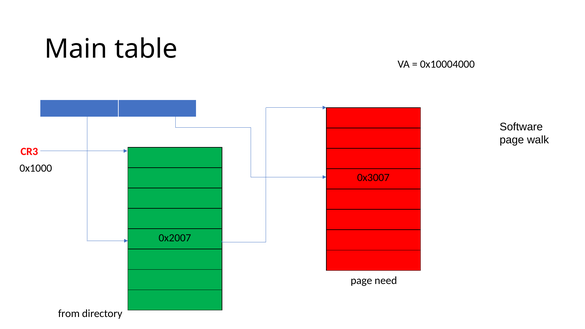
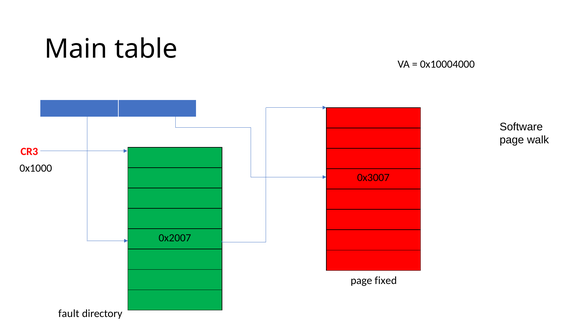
need: need -> fixed (386, 281)
from: from -> fault (69, 313)
